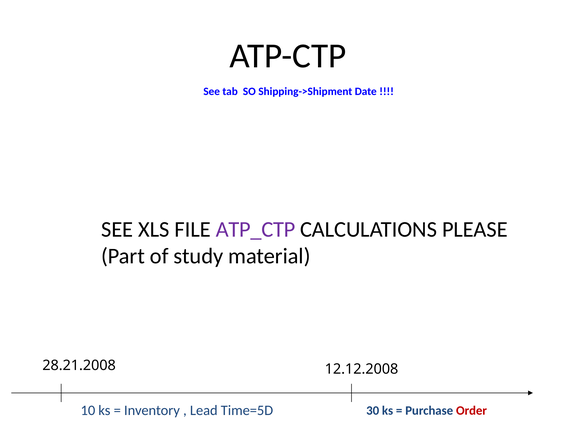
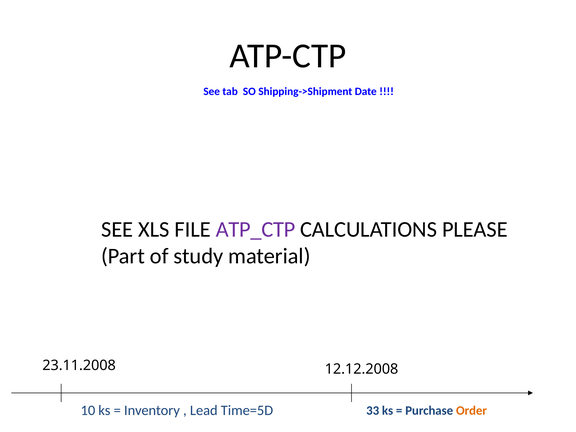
28.21.2008: 28.21.2008 -> 23.11.2008 (79, 365)
30: 30 -> 33 (373, 411)
Order colour: red -> orange (471, 411)
